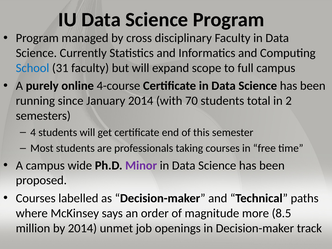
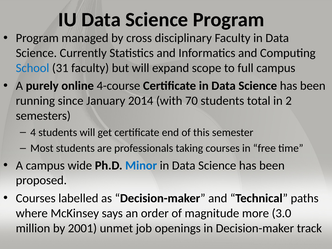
Minor colour: purple -> blue (141, 165)
8.5: 8.5 -> 3.0 (282, 213)
by 2014: 2014 -> 2001 (82, 228)
